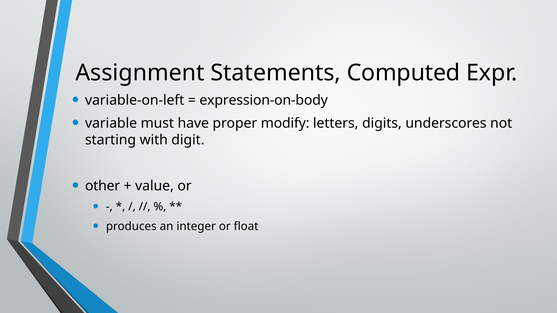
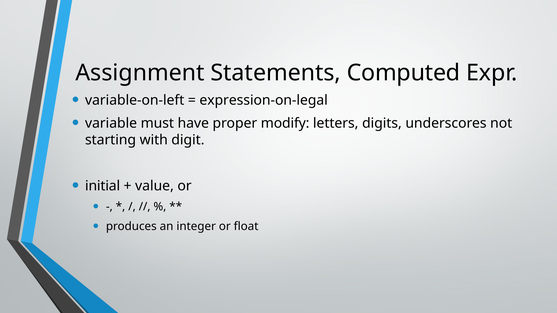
expression-on-body: expression-on-body -> expression-on-legal (264, 100)
other: other -> initial (103, 186)
